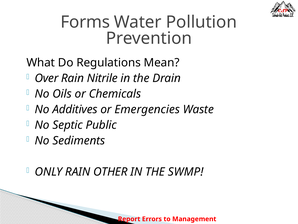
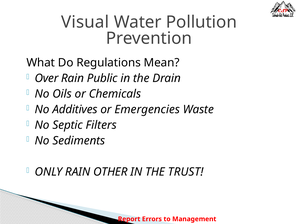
Forms: Forms -> Visual (85, 22)
Nitrile: Nitrile -> Public (102, 78)
Public: Public -> Filters (101, 125)
SWMP: SWMP -> TRUST (186, 171)
